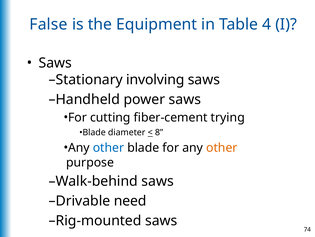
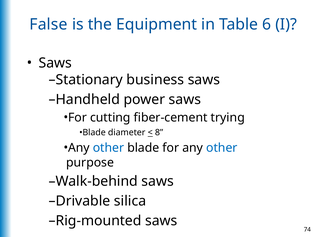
4: 4 -> 6 (267, 24)
involving: involving -> business (155, 80)
other colour: orange -> blue (222, 147)
need: need -> silica (130, 200)
